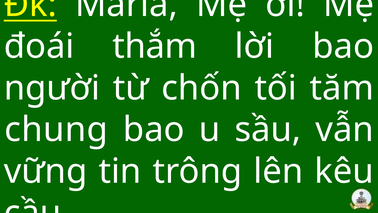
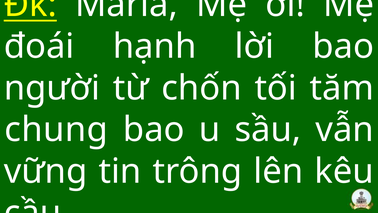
thắm: thắm -> hạnh (155, 46)
